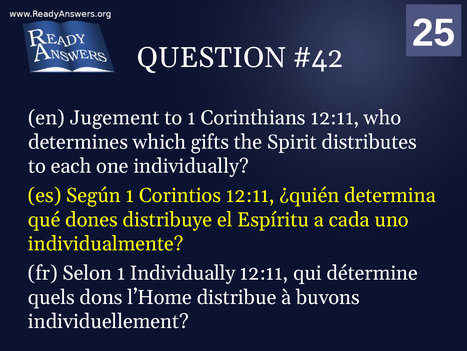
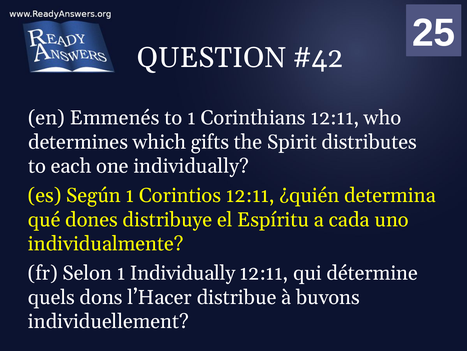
Jugement: Jugement -> Emmenés (115, 118)
l’Home: l’Home -> l’Hacer (160, 297)
